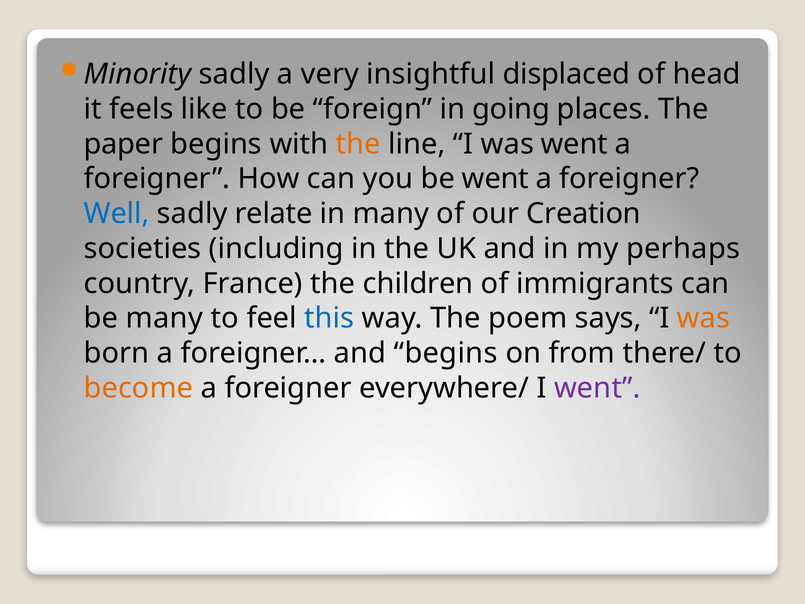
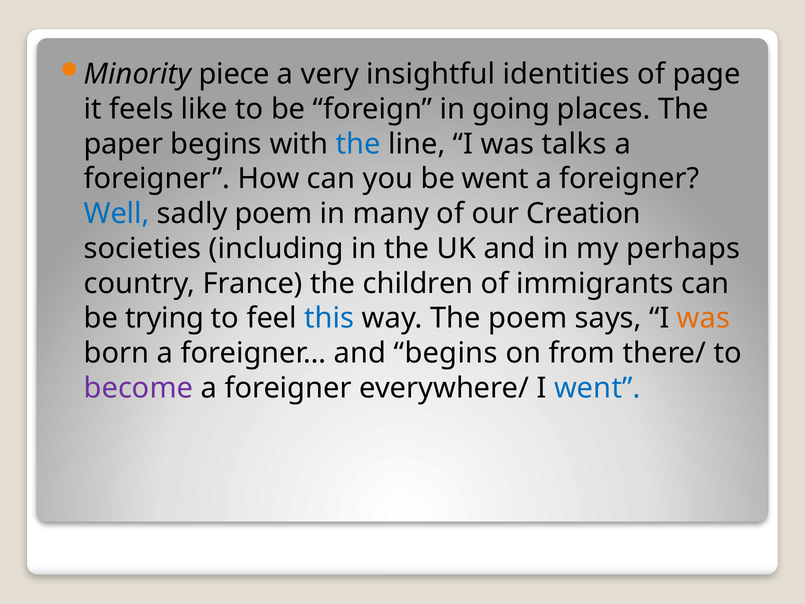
Minority sadly: sadly -> piece (234, 74)
displaced: displaced -> identities (566, 74)
head: head -> page (707, 74)
the colour: orange -> blue (358, 144)
was went: went -> talks (574, 144)
sadly relate: relate -> poem (274, 214)
be many: many -> trying (165, 318)
become colour: orange -> purple (138, 388)
went colour: purple -> blue (597, 388)
